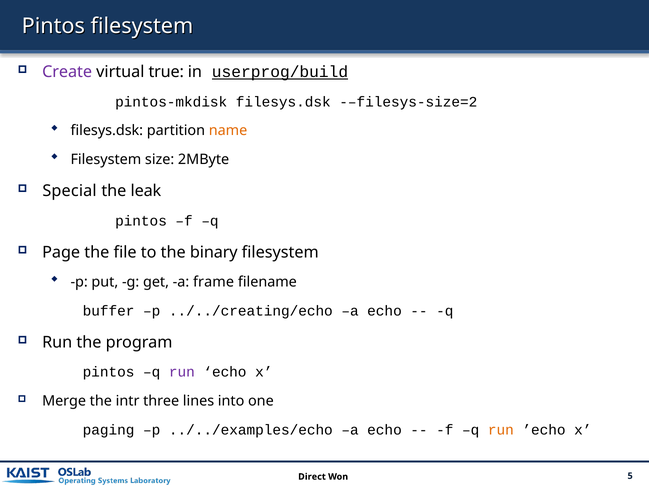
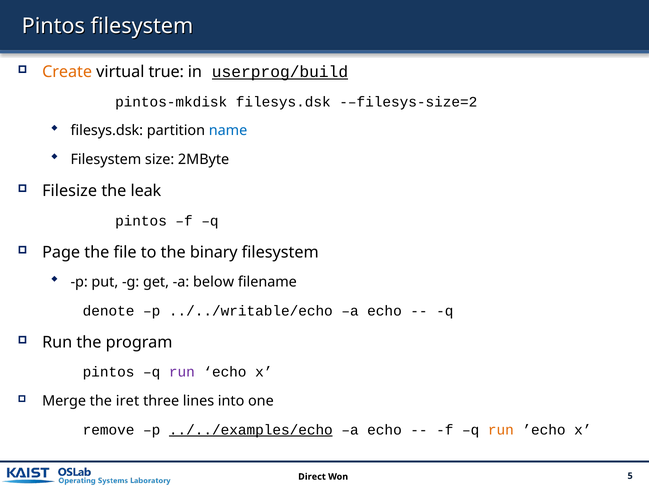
Create colour: purple -> orange (67, 72)
name colour: orange -> blue (228, 131)
Special: Special -> Filesize (70, 191)
frame: frame -> below (214, 282)
buffer: buffer -> denote (109, 311)
../../creating/echo: ../../creating/echo -> ../../writable/echo (251, 311)
intr: intr -> iret (127, 401)
paging: paging -> remove (109, 430)
../../examples/echo underline: none -> present (251, 430)
